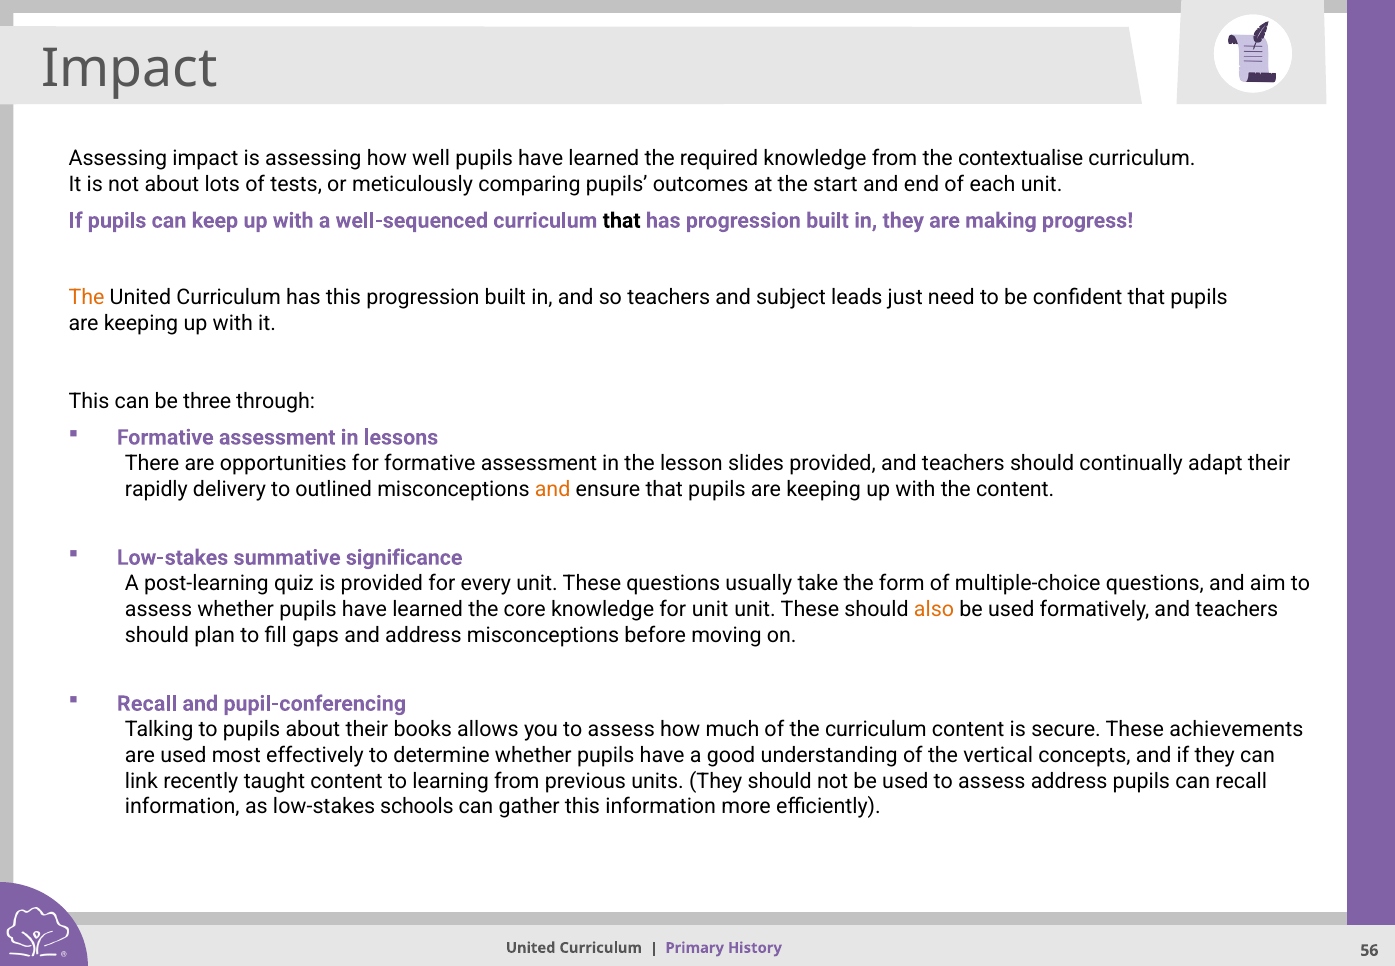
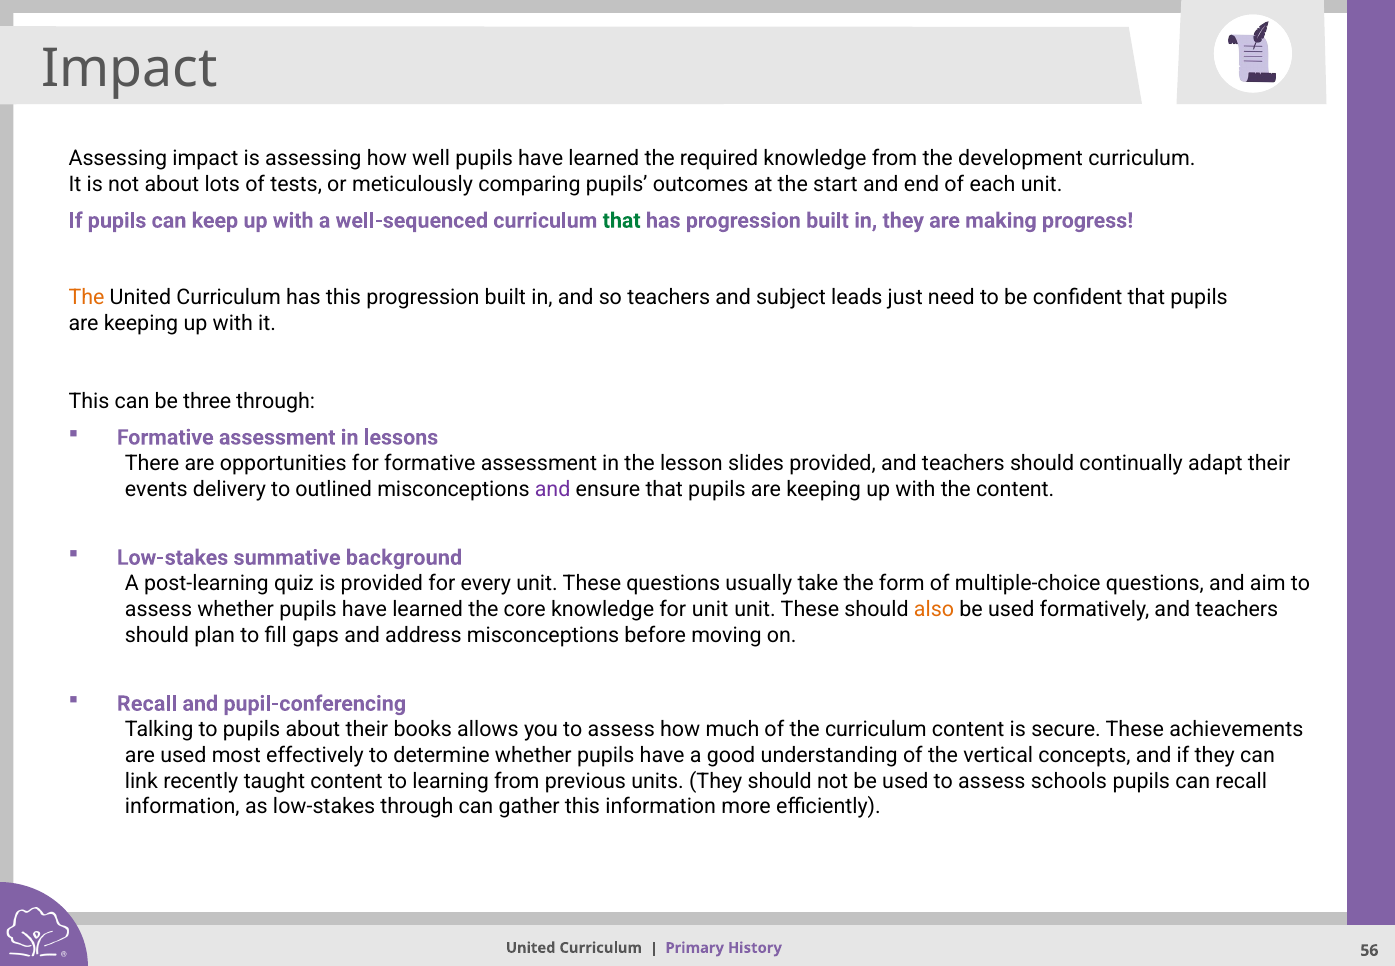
contextualise: contextualise -> development (1021, 158)
that colour: black -> green (622, 221)
rapidly: rapidly -> events (156, 489)
and colour: orange -> purple (553, 489)
significance: significance -> background (404, 558)
assess address: address -> schools (1069, 781)
low-stakes schools: schools -> through (417, 806)
